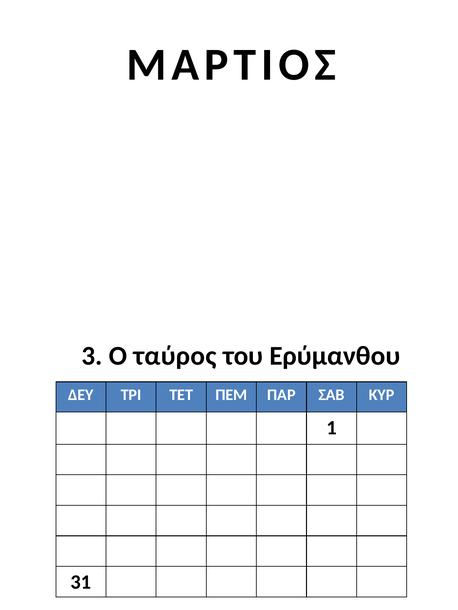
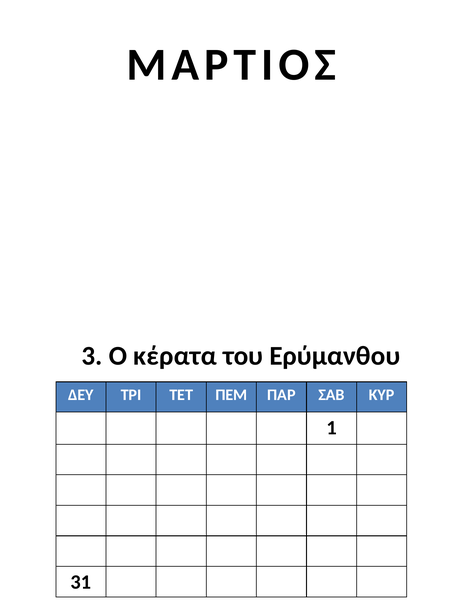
ταύρος: ταύρος -> κέρατα (175, 356)
